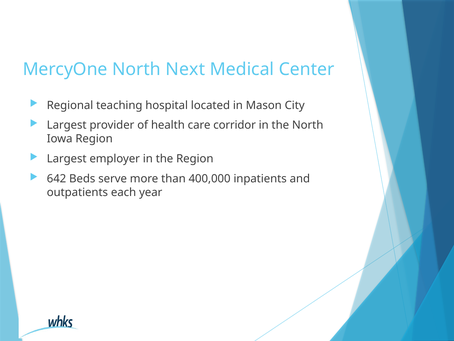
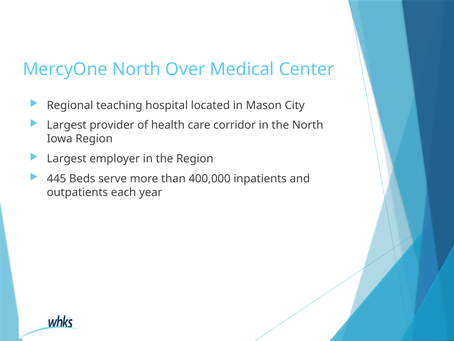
Next: Next -> Over (185, 69)
642: 642 -> 445 (57, 179)
